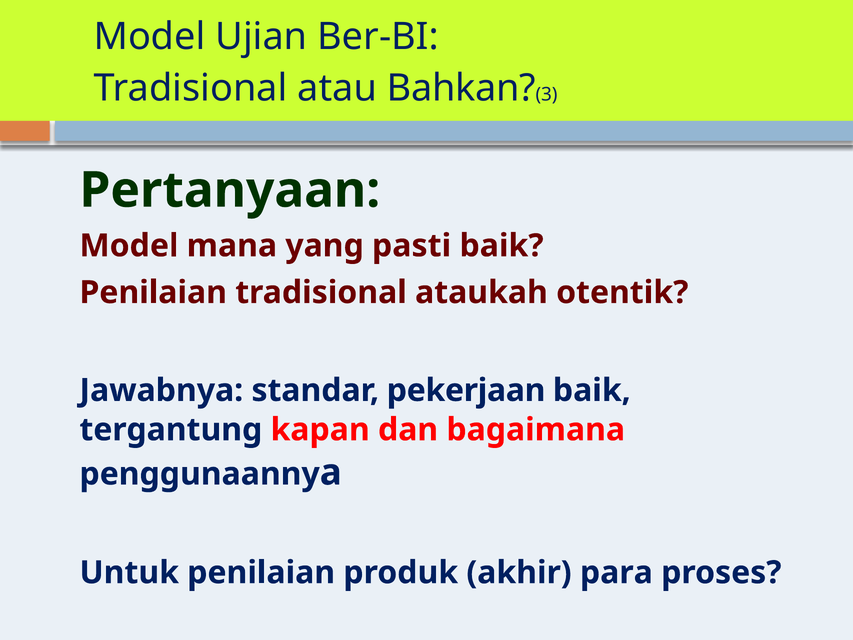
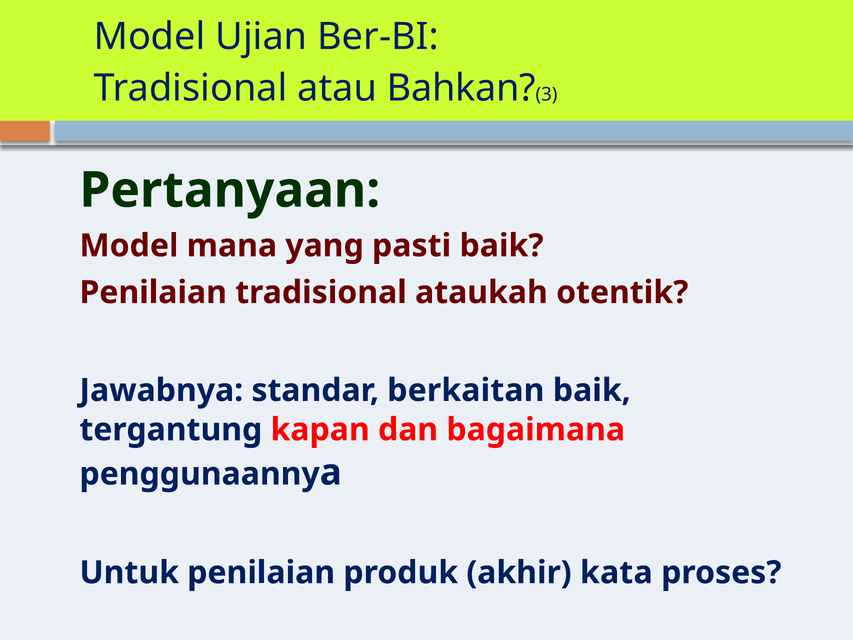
pekerjaan: pekerjaan -> berkaitan (466, 390)
para: para -> kata (616, 572)
